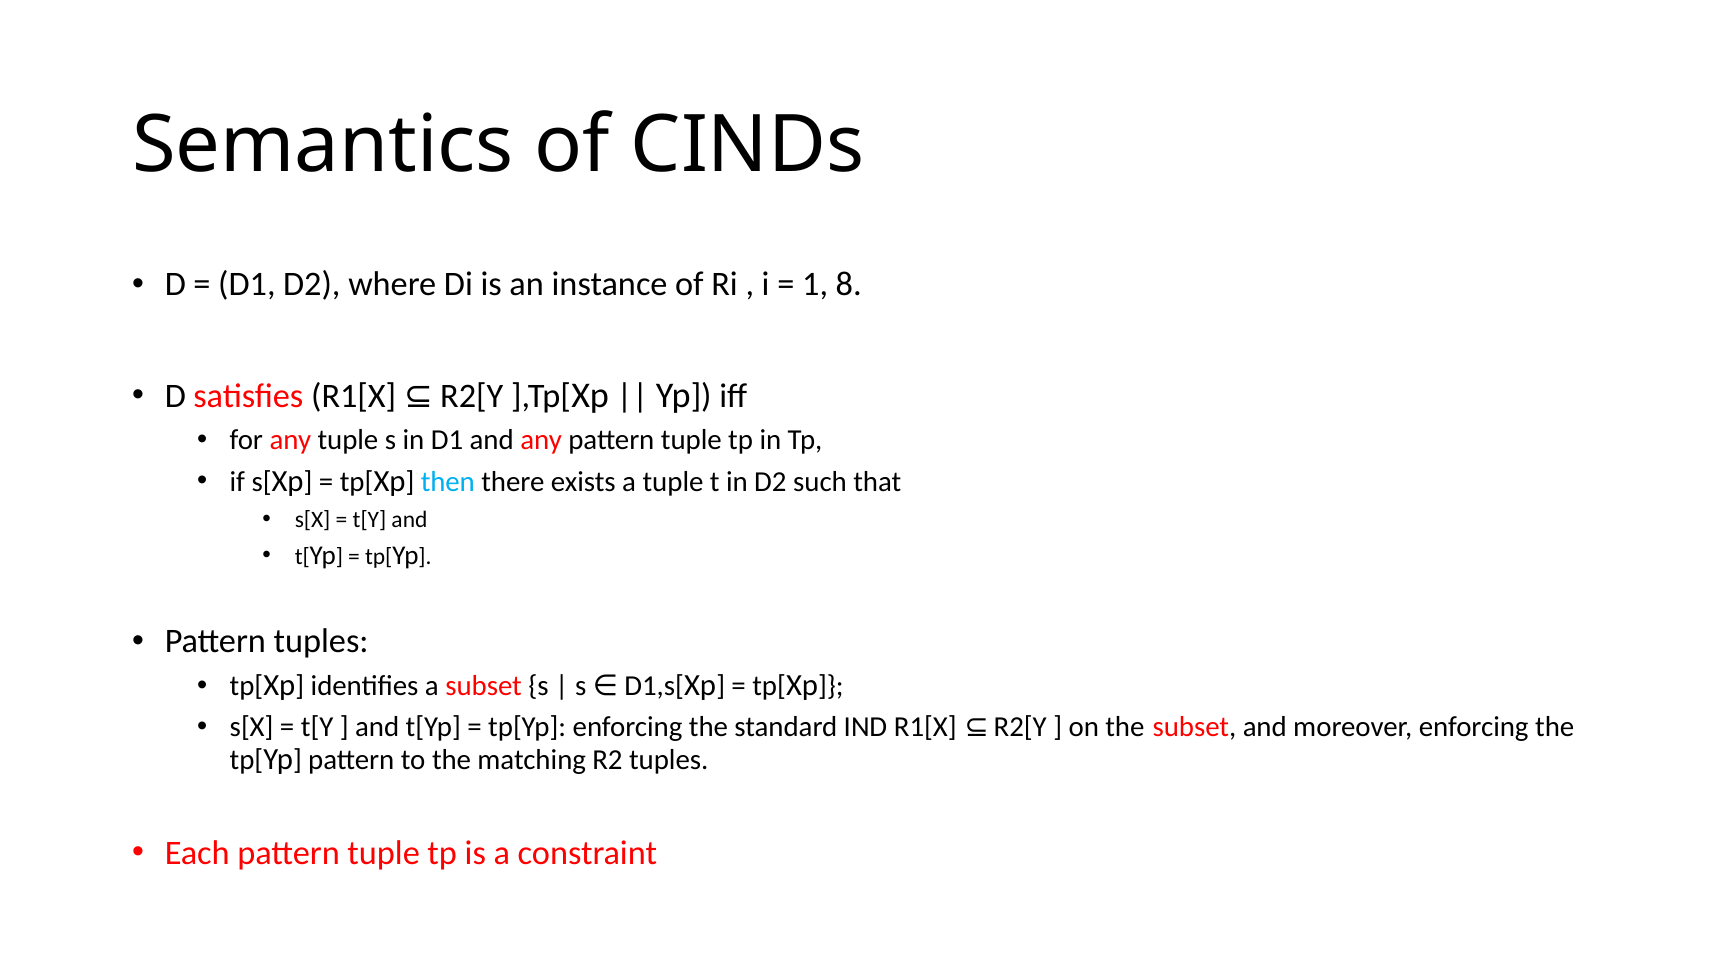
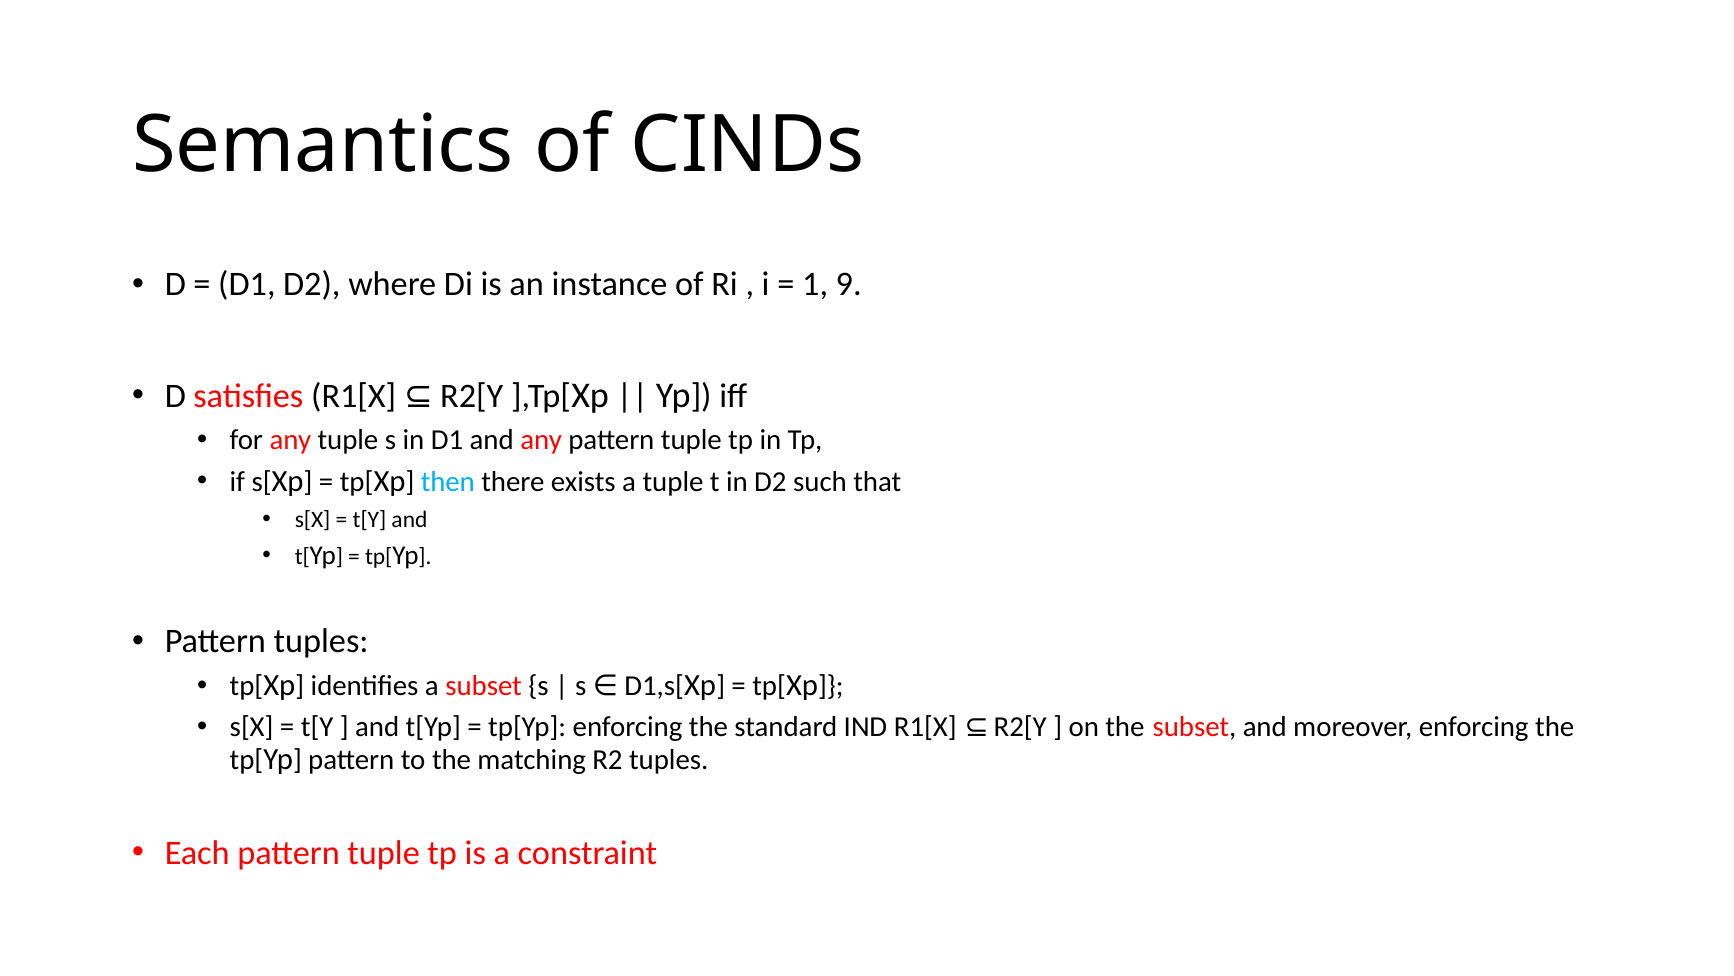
8: 8 -> 9 (849, 285)
